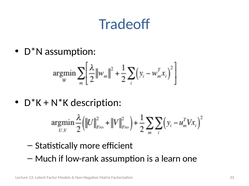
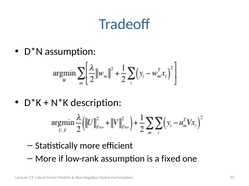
Much: Much -> More (46, 159)
learn: learn -> fixed (171, 159)
